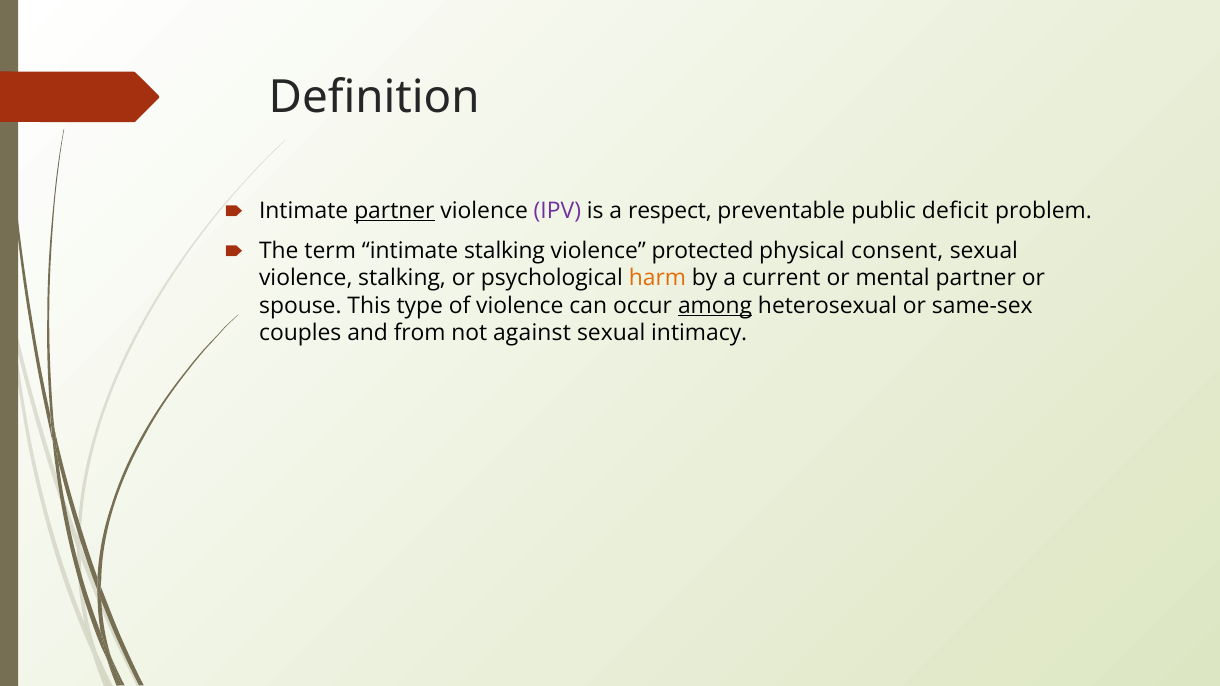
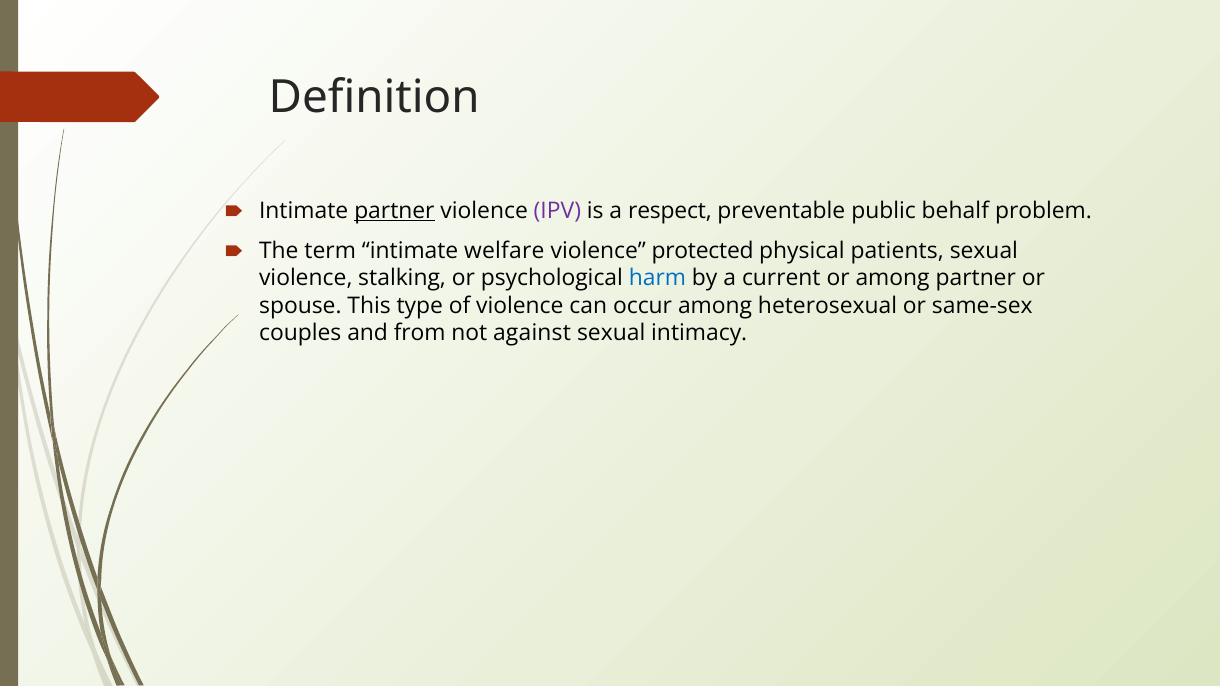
deficit: deficit -> behalf (955, 211)
intimate stalking: stalking -> welfare (504, 251)
consent: consent -> patients (897, 251)
harm colour: orange -> blue (657, 278)
or mental: mental -> among (893, 278)
among underline: present -> none (715, 306)
